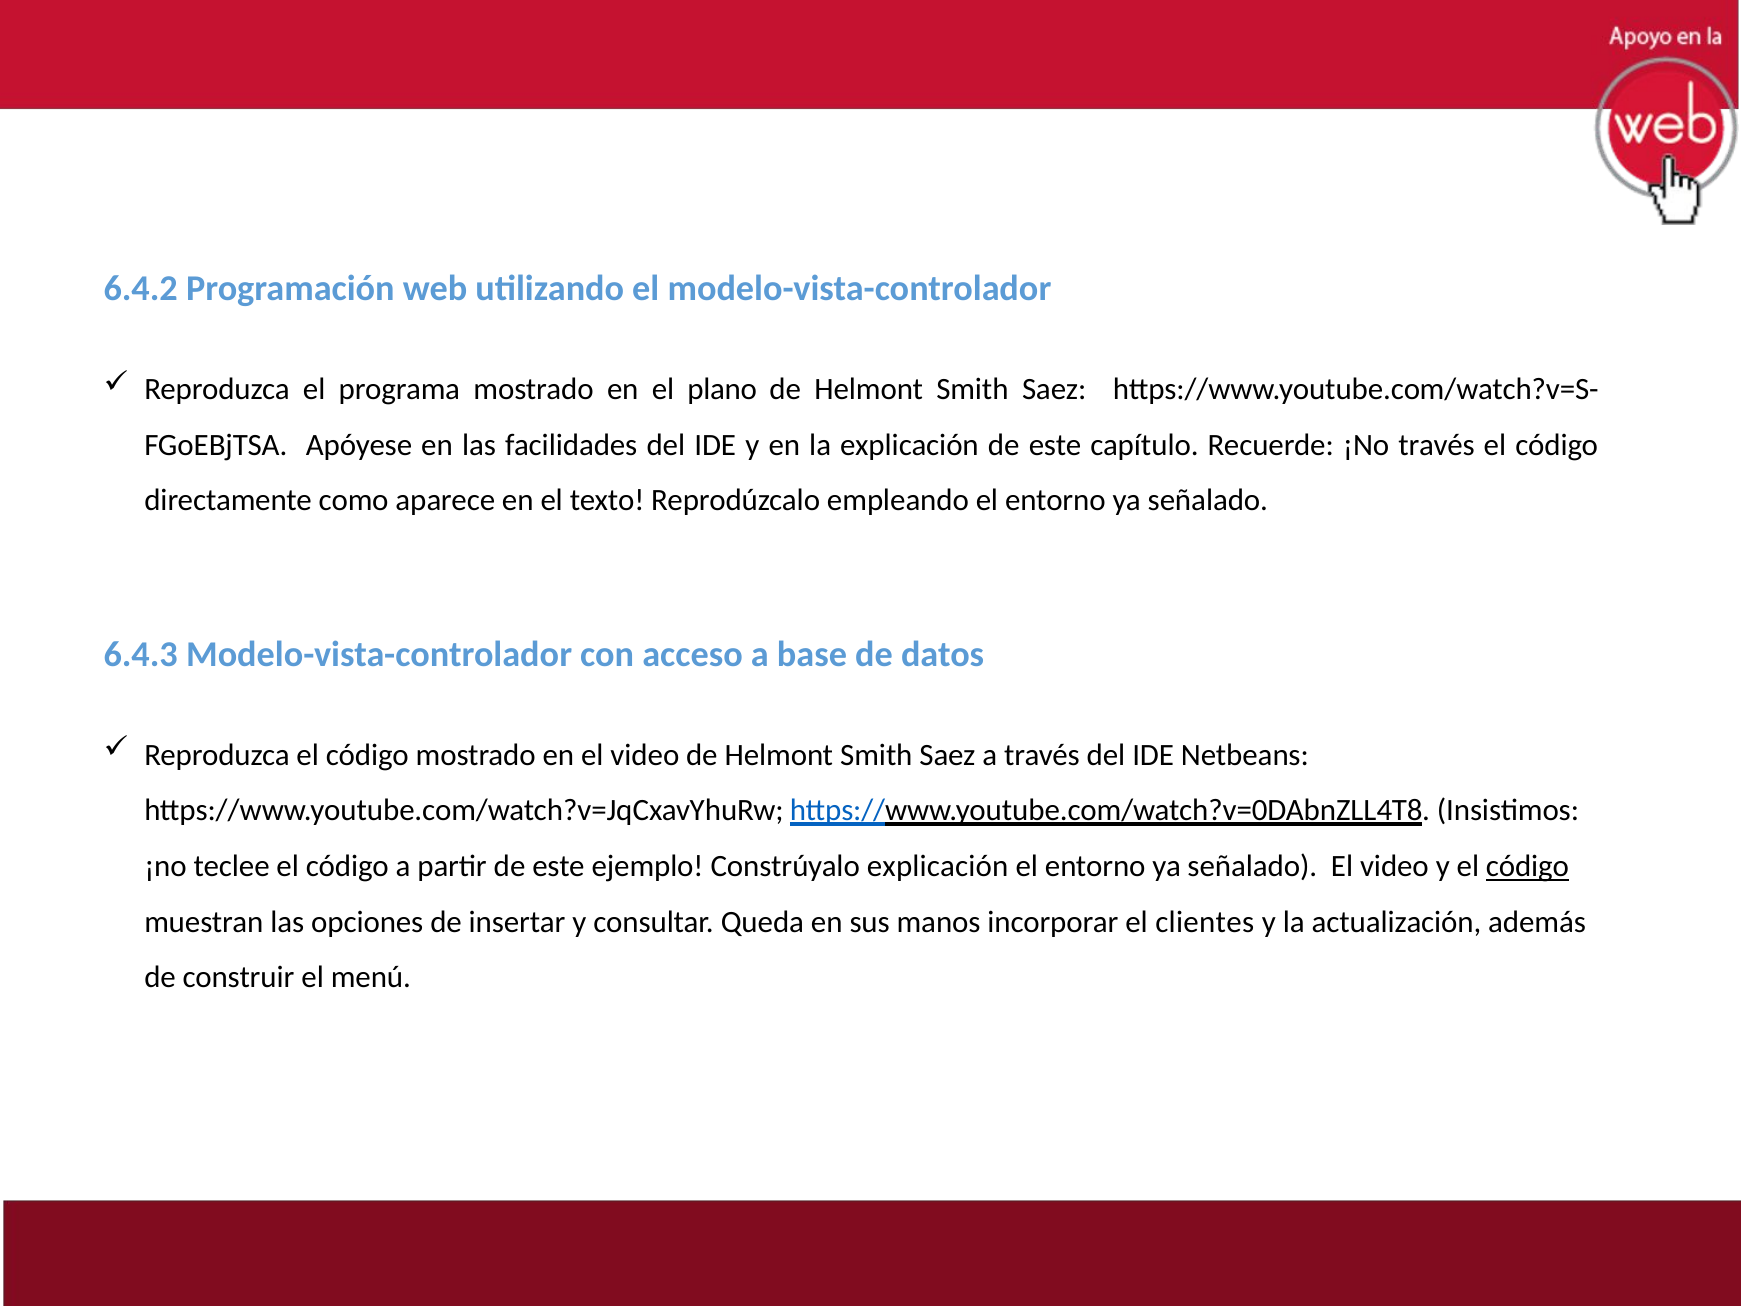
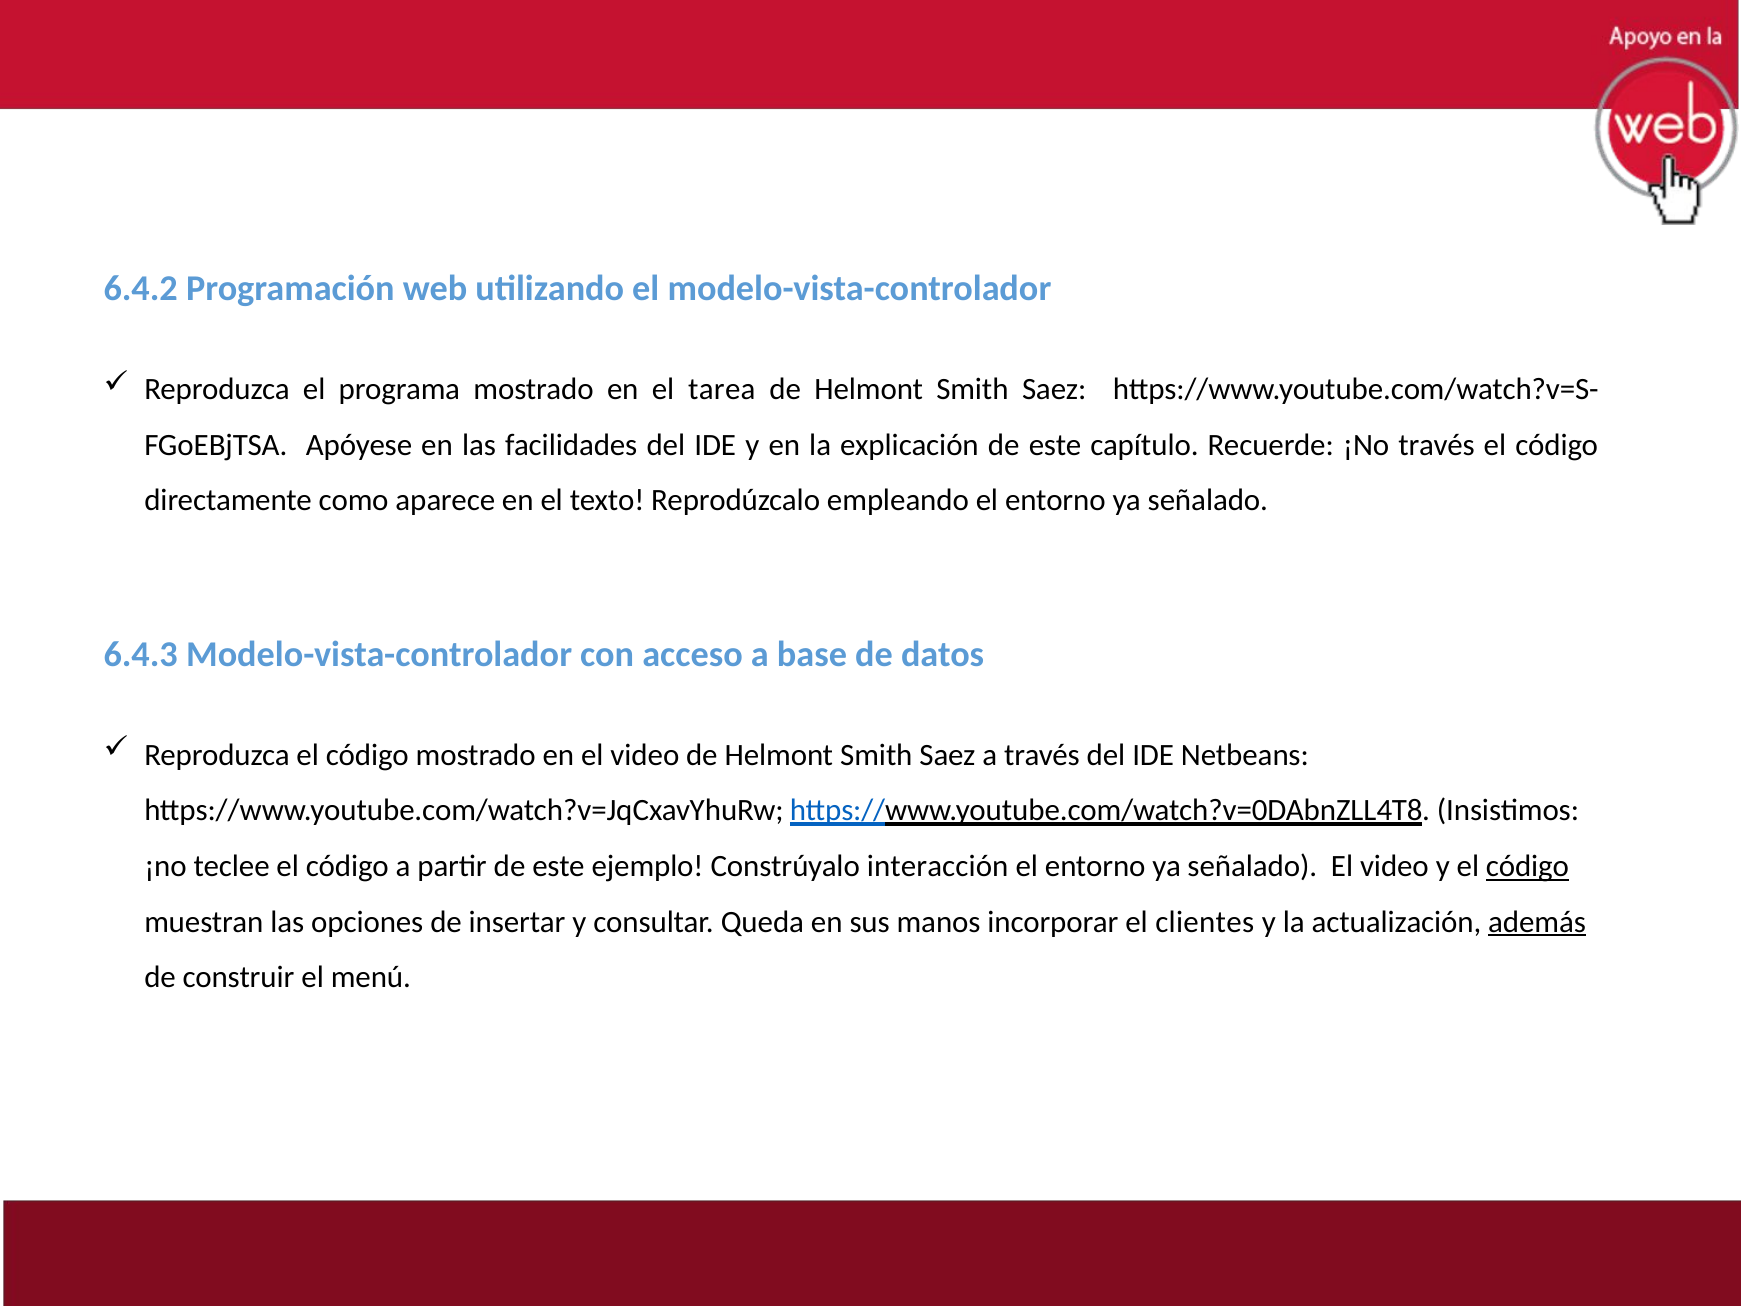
plano: plano -> tarea (722, 389)
Constrúyalo explicación: explicación -> interacción (938, 866)
además underline: none -> present (1537, 922)
